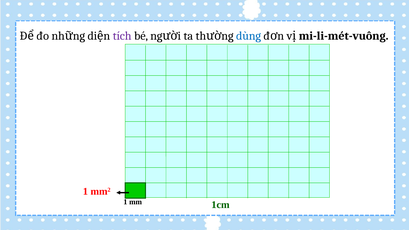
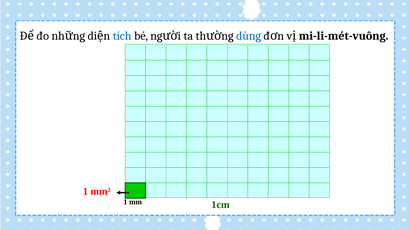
tích colour: purple -> blue (122, 36)
